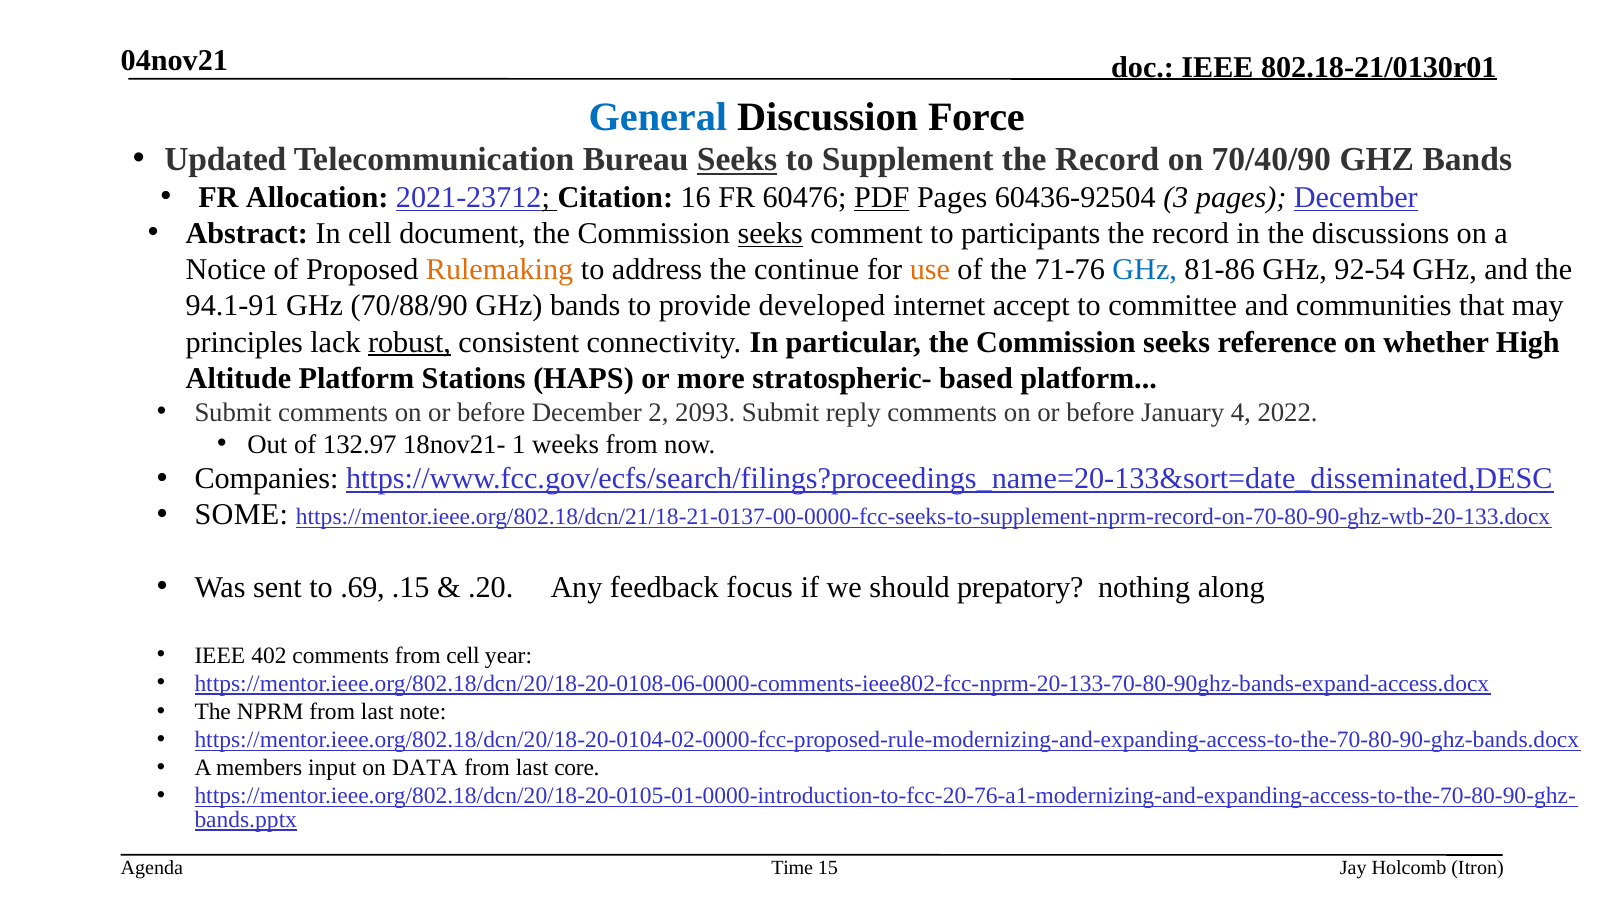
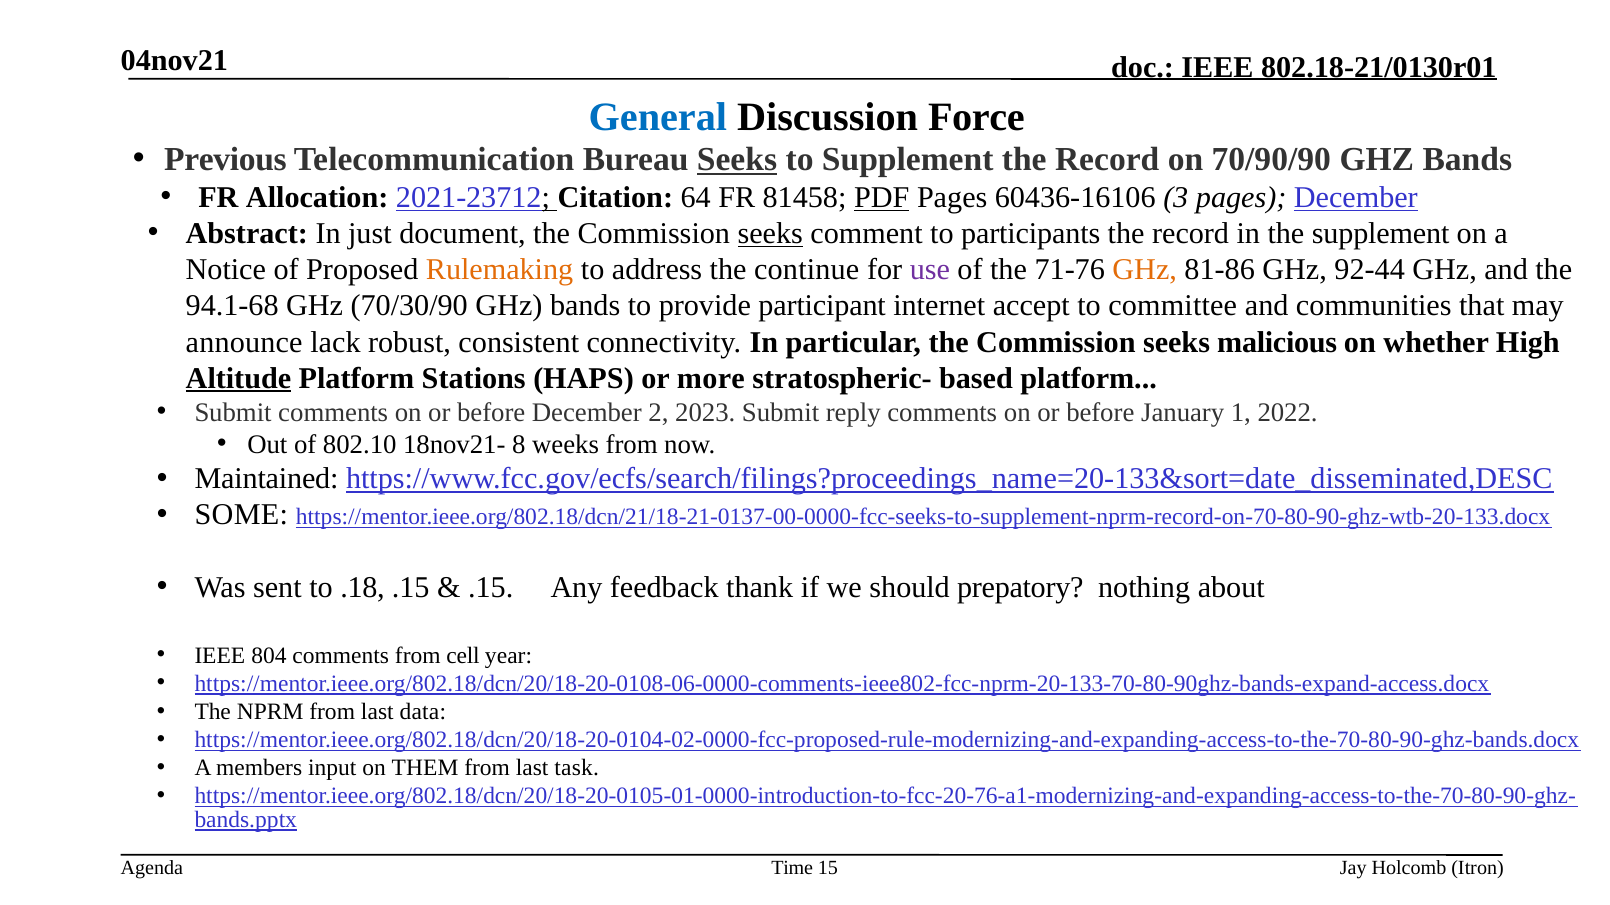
Updated: Updated -> Previous (225, 159)
70/40/90: 70/40/90 -> 70/90/90 (1271, 159)
16: 16 -> 64 (696, 197)
60476: 60476 -> 81458 (804, 197)
60436-92504: 60436-92504 -> 60436-16106 (1075, 197)
In cell: cell -> just (370, 234)
the discussions: discussions -> supplement (1381, 234)
use colour: orange -> purple (930, 270)
GHz colour: blue -> orange (1145, 270)
92-54: 92-54 -> 92-44 (1370, 270)
94.1-91: 94.1-91 -> 94.1-68 (232, 306)
70/88/90: 70/88/90 -> 70/30/90 (409, 306)
developed: developed -> participant (822, 306)
principles: principles -> announce (244, 342)
robust underline: present -> none (409, 342)
reference: reference -> malicious (1277, 342)
Altitude underline: none -> present (238, 379)
2093: 2093 -> 2023 (705, 412)
4: 4 -> 1 (1241, 412)
132.97: 132.97 -> 802.10 (360, 445)
1: 1 -> 8 (519, 445)
Companies: Companies -> Maintained (267, 479)
.69: .69 -> .18 (362, 588)
.20: .20 -> .15 (491, 588)
focus: focus -> thank (760, 588)
along: along -> about (1231, 588)
402: 402 -> 804 (269, 656)
note: note -> data (423, 712)
DATA: DATA -> THEM (425, 769)
core: core -> task (577, 769)
